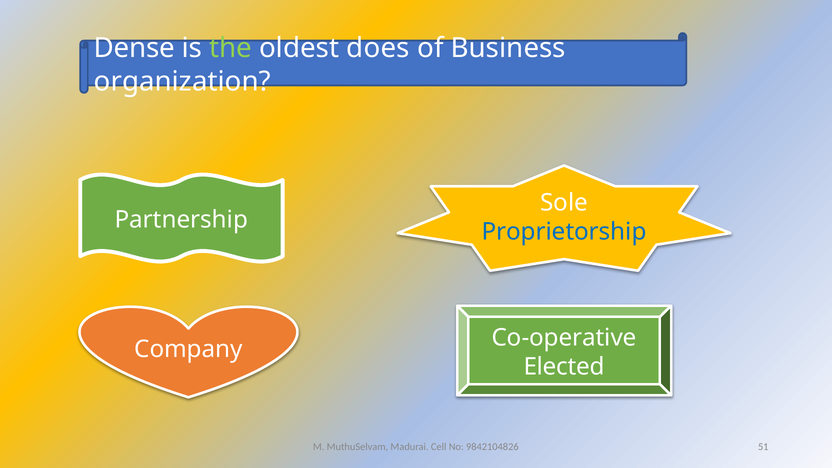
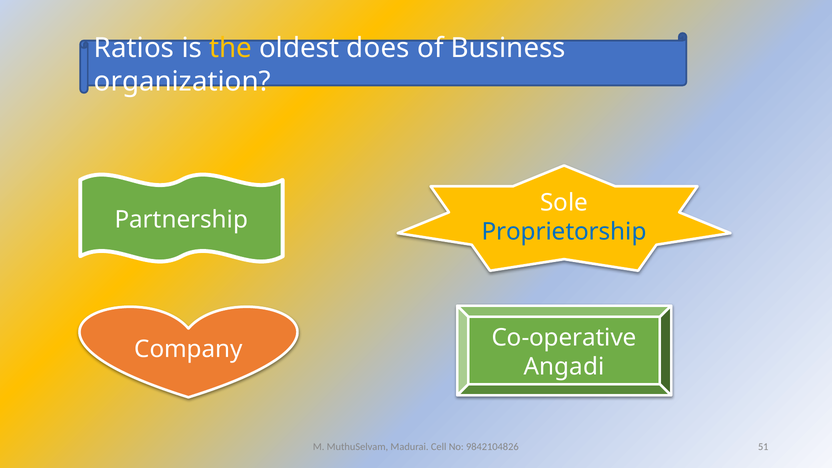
Dense: Dense -> Ratios (134, 48)
the colour: light green -> yellow (231, 48)
Elected: Elected -> Angadi (564, 367)
